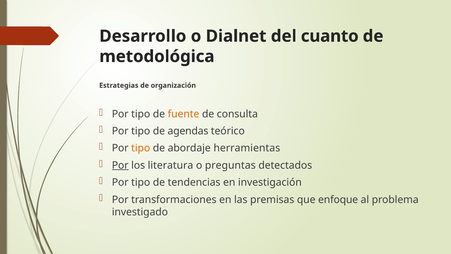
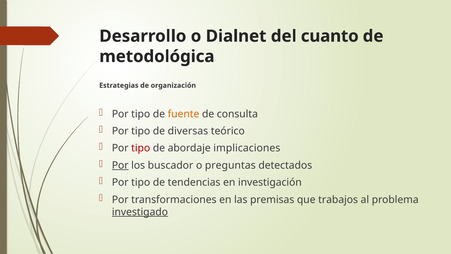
agendas: agendas -> diversas (188, 131)
tipo colour: orange -> red (141, 148)
herramientas: herramientas -> implicaciones (247, 148)
literatura: literatura -> buscador (171, 165)
enfoque: enfoque -> trabajos (338, 199)
investigado underline: none -> present (140, 212)
